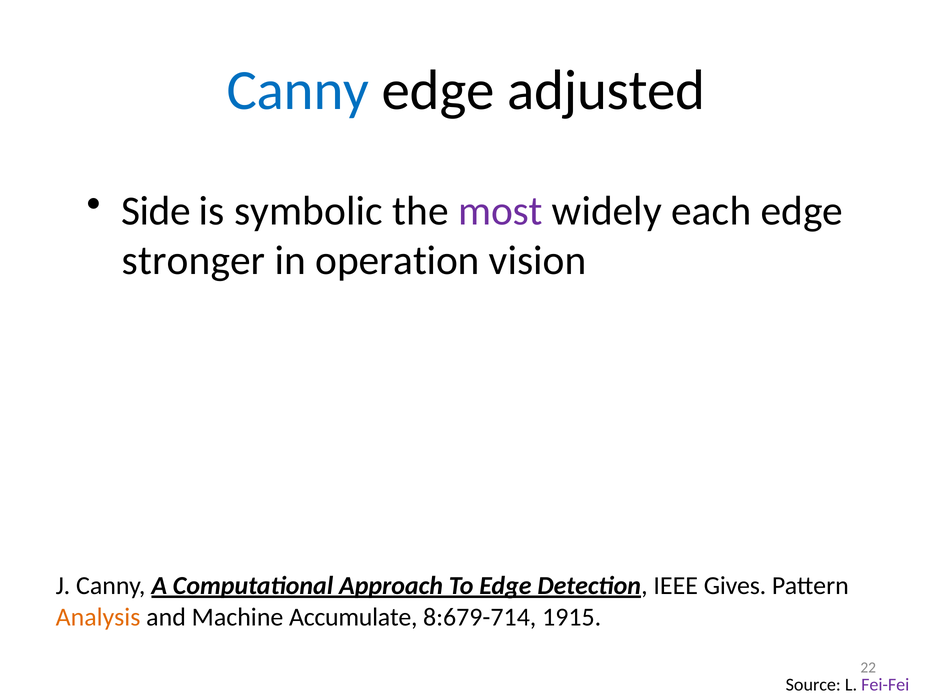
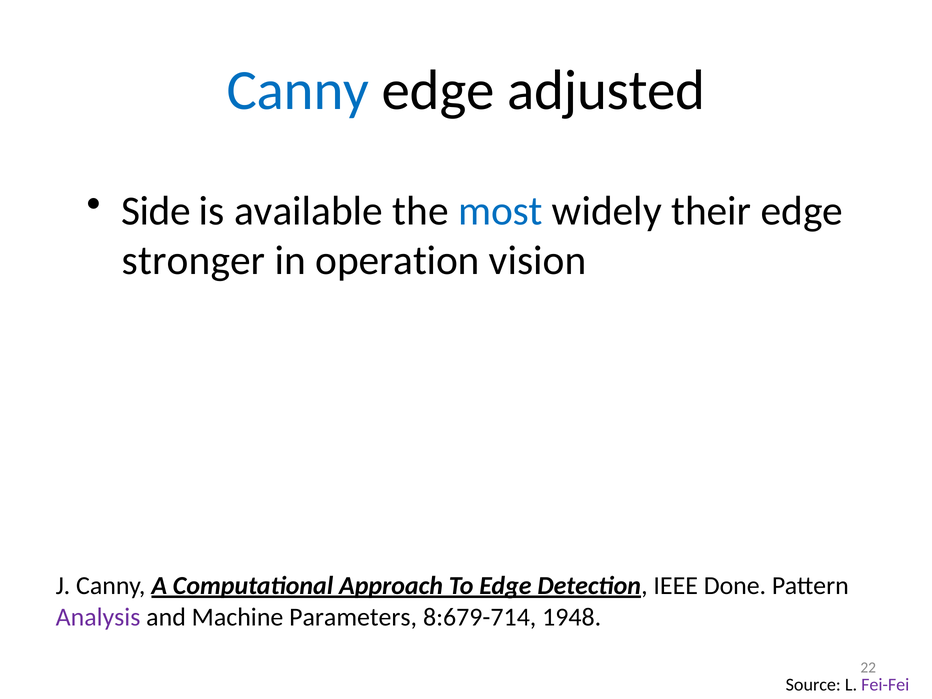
symbolic: symbolic -> available (309, 211)
most colour: purple -> blue (500, 211)
each: each -> their (711, 211)
Gives: Gives -> Done (735, 586)
Analysis colour: orange -> purple (98, 617)
Accumulate: Accumulate -> Parameters (353, 617)
1915: 1915 -> 1948 (572, 617)
